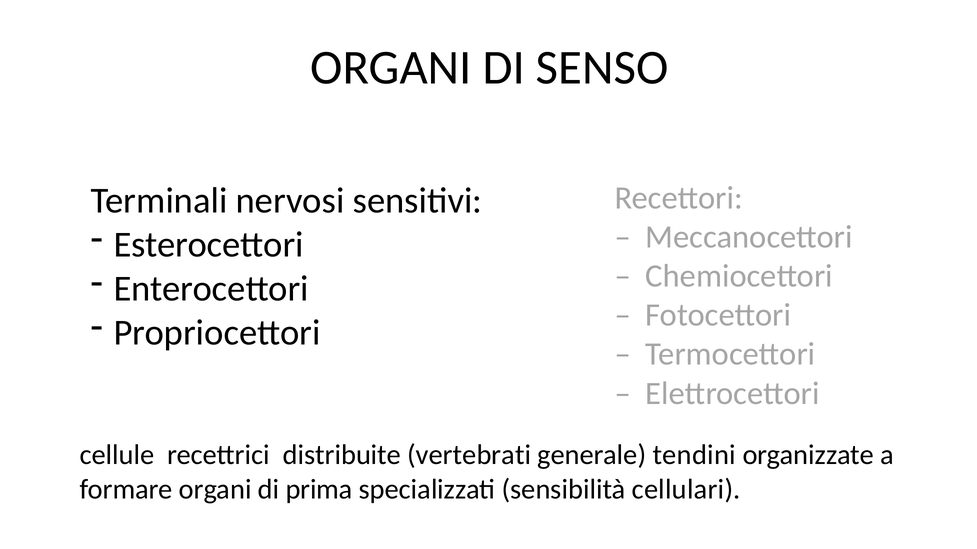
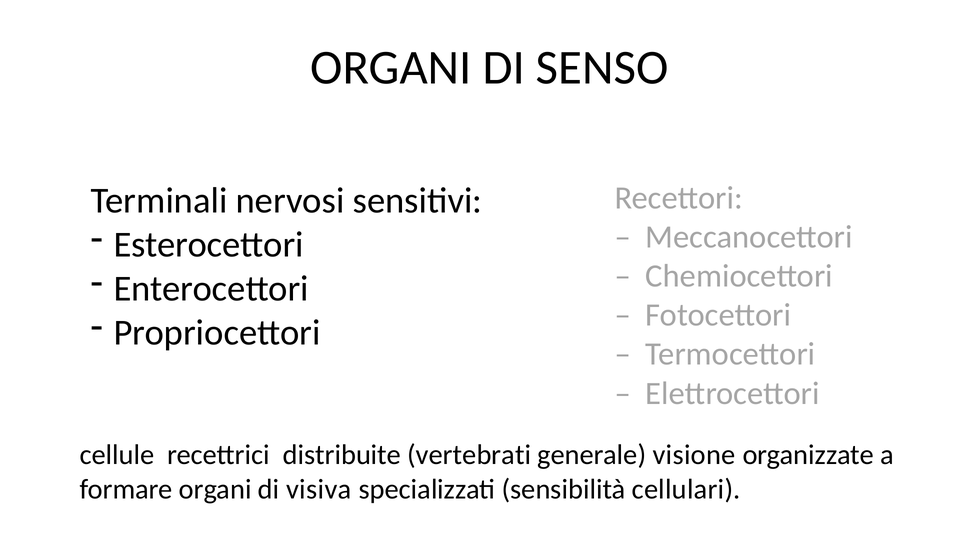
tendini: tendini -> visione (694, 455)
prima: prima -> visiva (319, 490)
